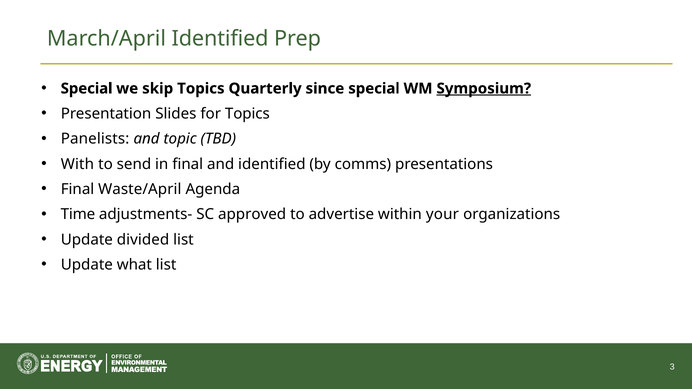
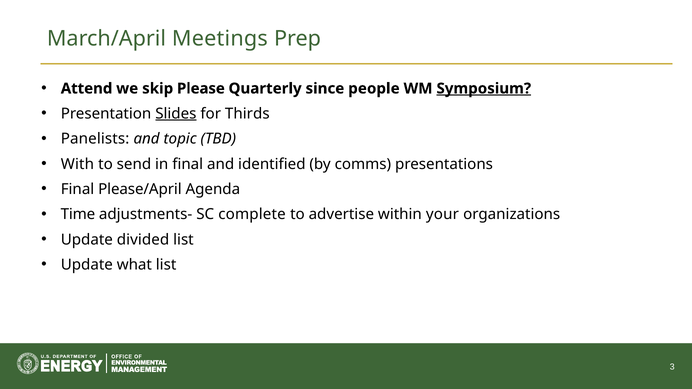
March/April Identified: Identified -> Meetings (220, 38)
Special: Special -> Attend (87, 89)
skip Topics: Topics -> Please (201, 89)
since special: special -> people (374, 89)
Slides underline: none -> present (176, 114)
for Topics: Topics -> Thirds (247, 114)
Waste/April: Waste/April -> Please/April (140, 189)
approved: approved -> complete (252, 215)
